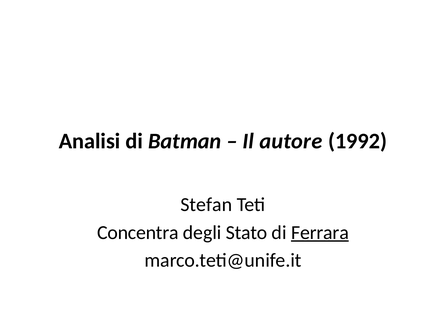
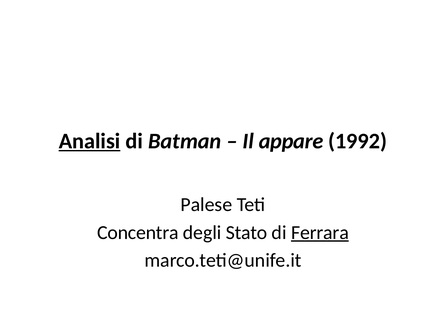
Analisi underline: none -> present (90, 141)
autore: autore -> appare (291, 141)
Stefan: Stefan -> Palese (206, 205)
